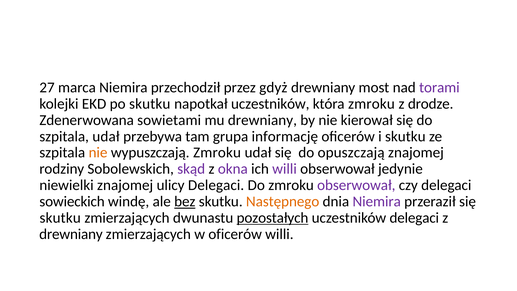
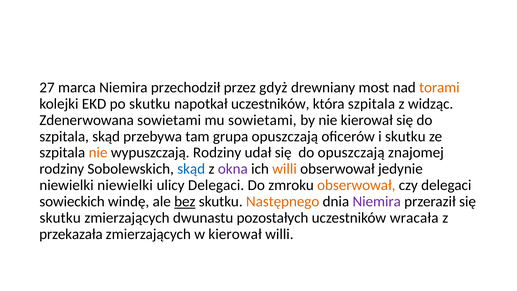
torami colour: purple -> orange (439, 87)
która zmroku: zmroku -> szpitala (371, 104)
drodze: drodze -> widząc (431, 104)
mu drewniany: drewniany -> sowietami (262, 120)
szpitala udał: udał -> skąd (106, 136)
grupa informację: informację -> opuszczają (285, 136)
wypuszczają Zmroku: Zmroku -> Rodziny (217, 153)
skąd colour: purple -> blue (191, 169)
willi colour: purple -> orange (285, 169)
niewielki znajomej: znajomej -> niewielki (125, 185)
obserwował colour: purple -> orange (356, 185)
pozostałych underline: present -> none (273, 218)
uczestników delegaci: delegaci -> wracała (414, 218)
drewniany: drewniany -> przekazała (71, 234)
w oficerów: oficerów -> kierował (235, 234)
